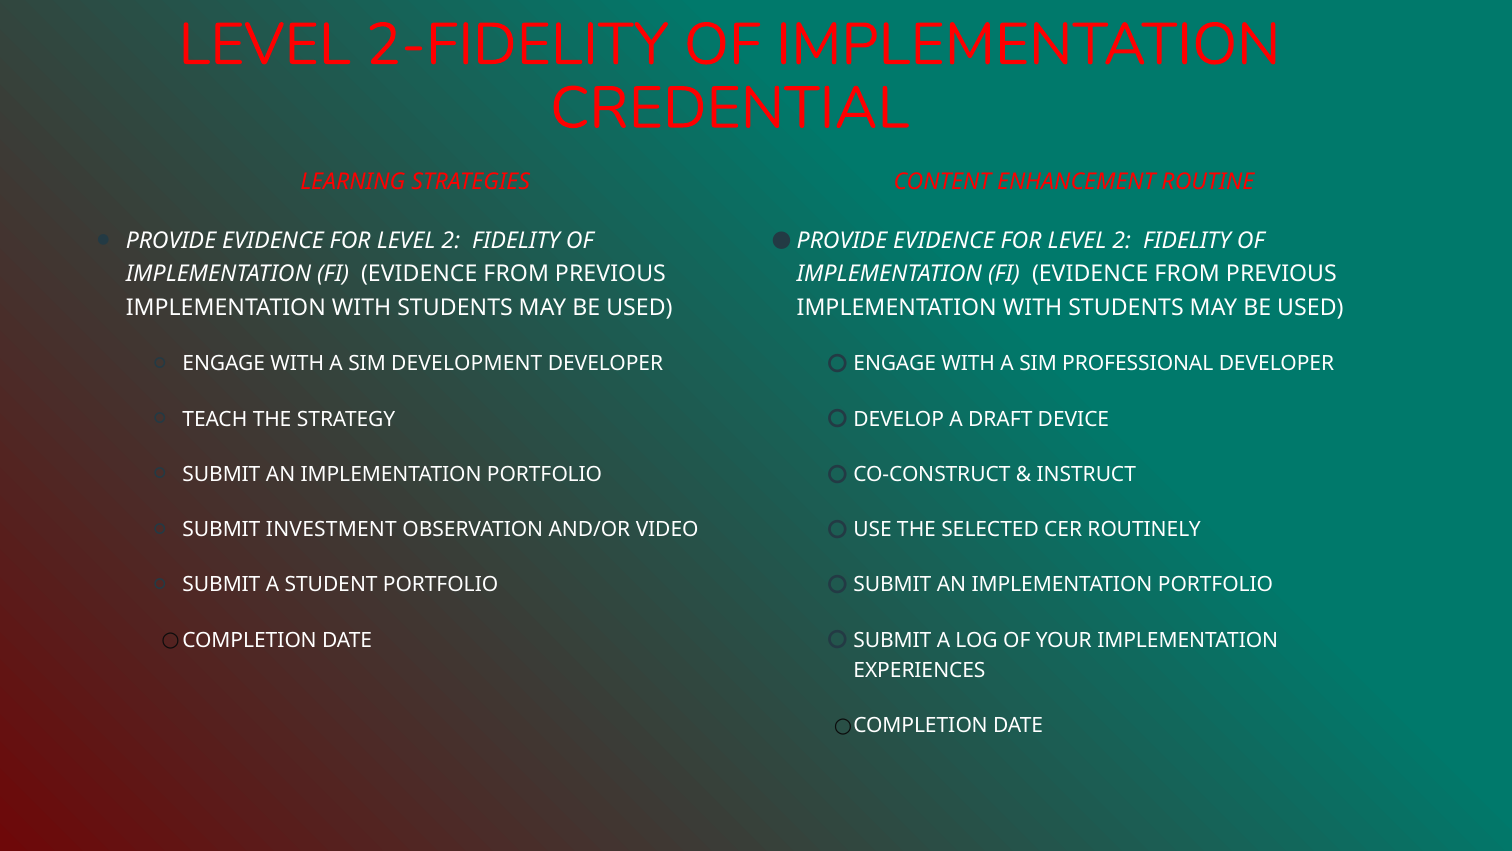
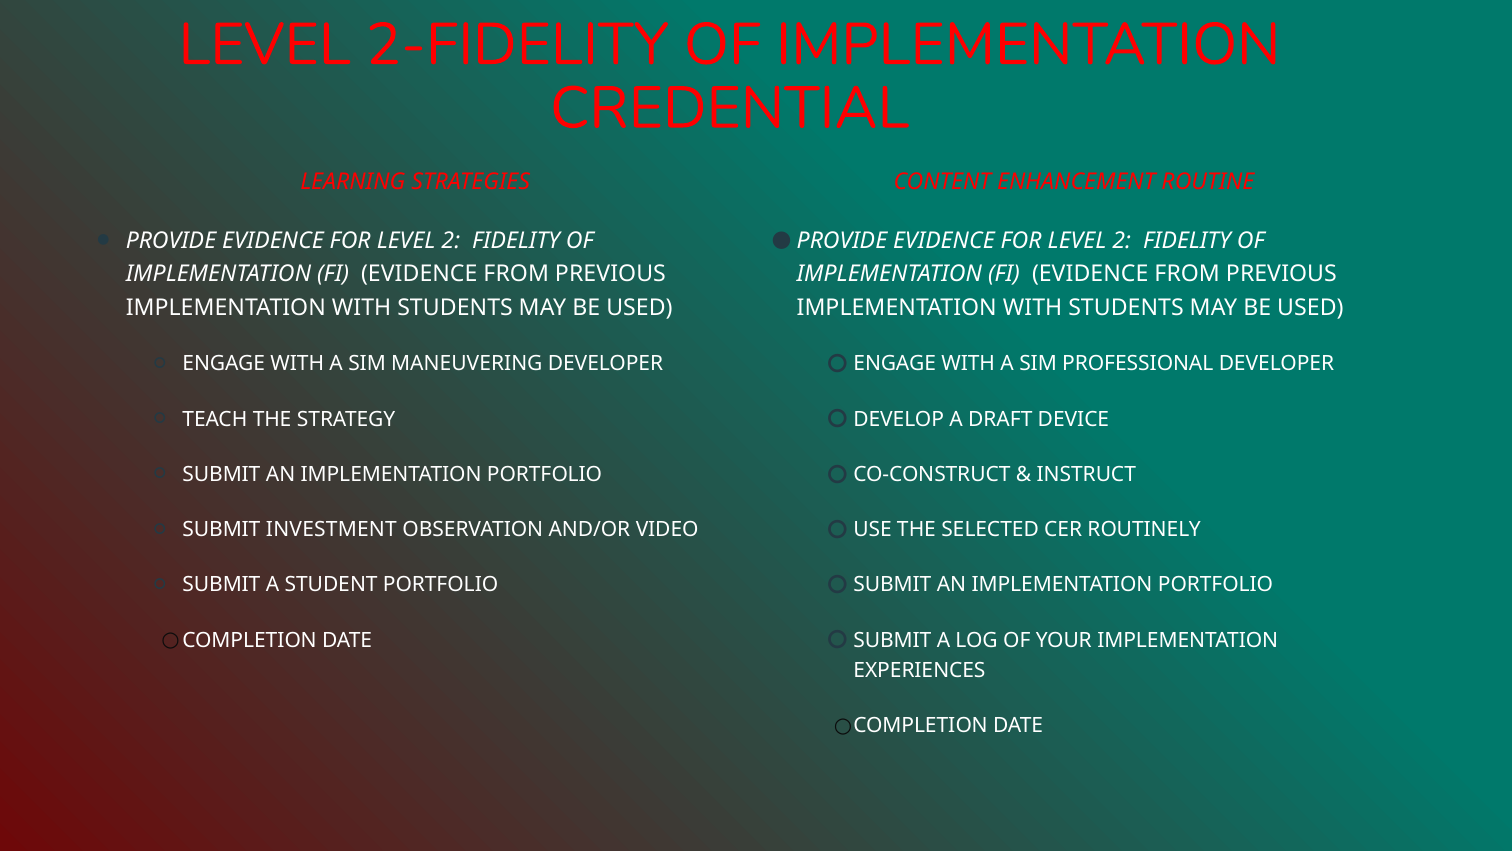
DEVELOPMENT: DEVELOPMENT -> MANEUVERING (467, 364)
